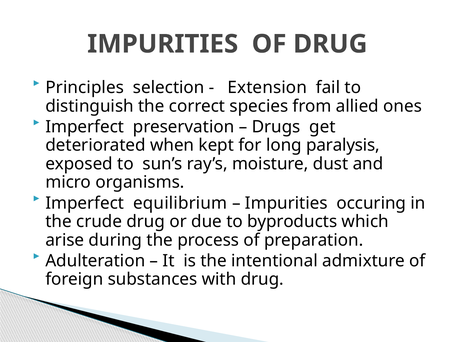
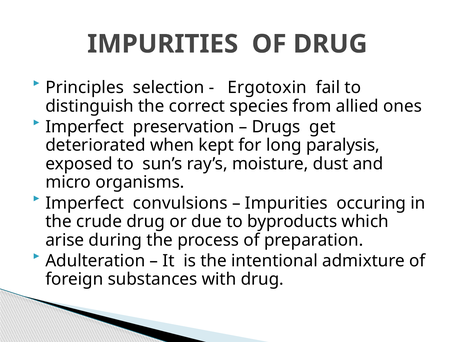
Extension: Extension -> Ergotoxin (267, 87)
equilibrium: equilibrium -> convulsions (180, 203)
